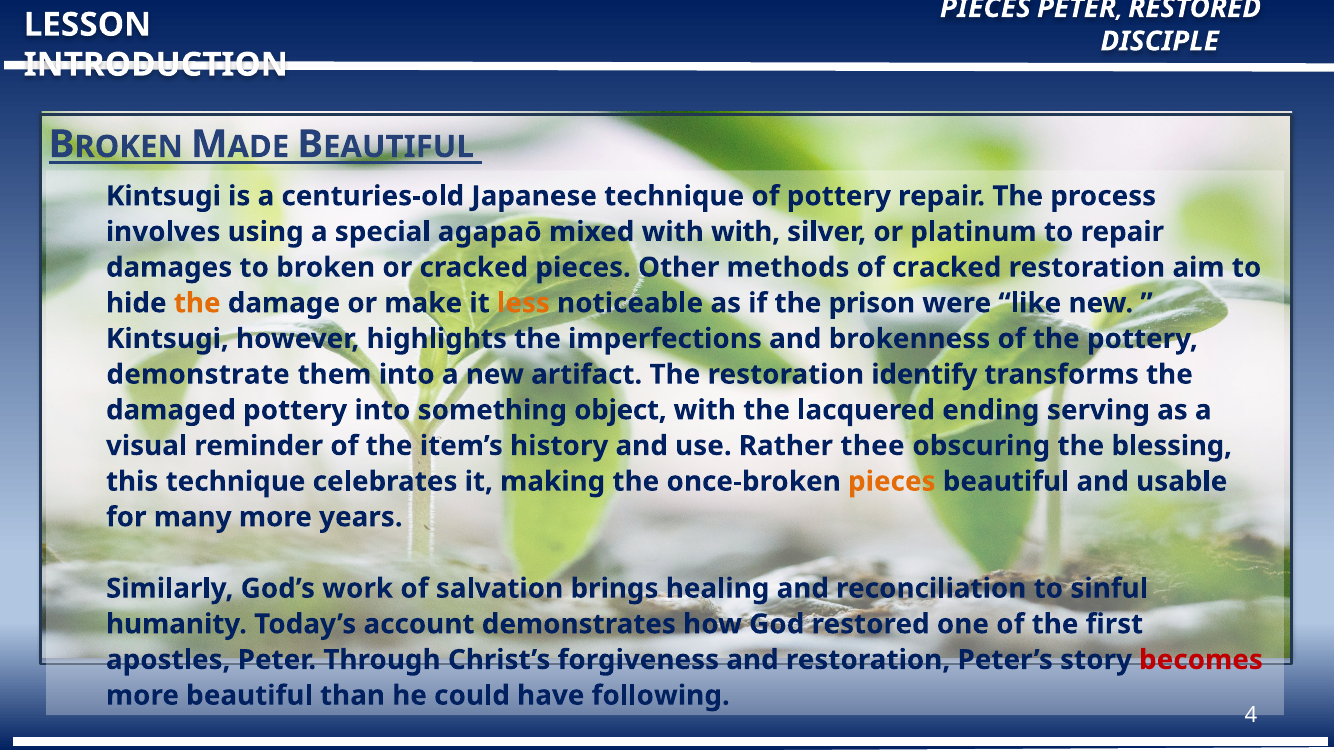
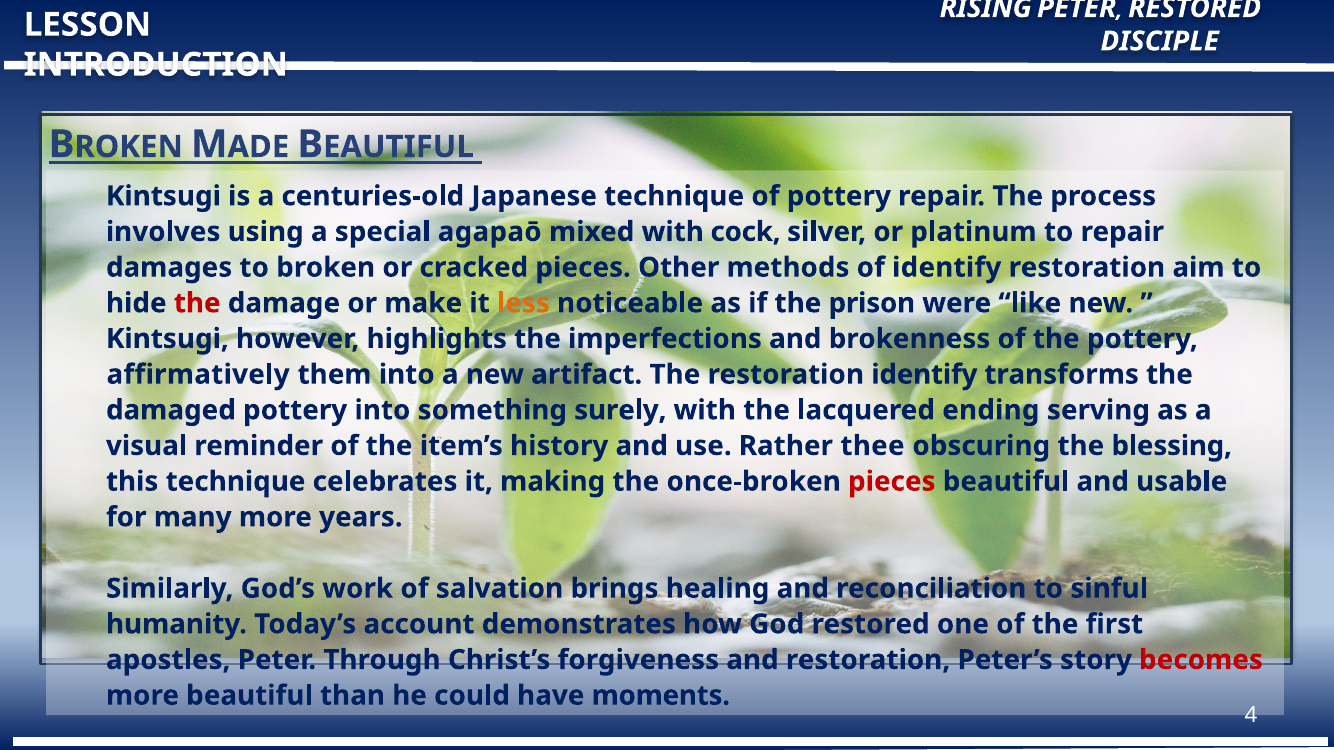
PIECES: PIECES -> RISING (986, 8)
with with: with -> cock (746, 232)
of cracked: cracked -> identify (947, 268)
the colour: orange -> red (197, 303)
demonstrate: demonstrate -> affirmatively (198, 375)
object: object -> surely (620, 410)
pieces colour: orange -> red (892, 482)
following: following -> moments (661, 696)
